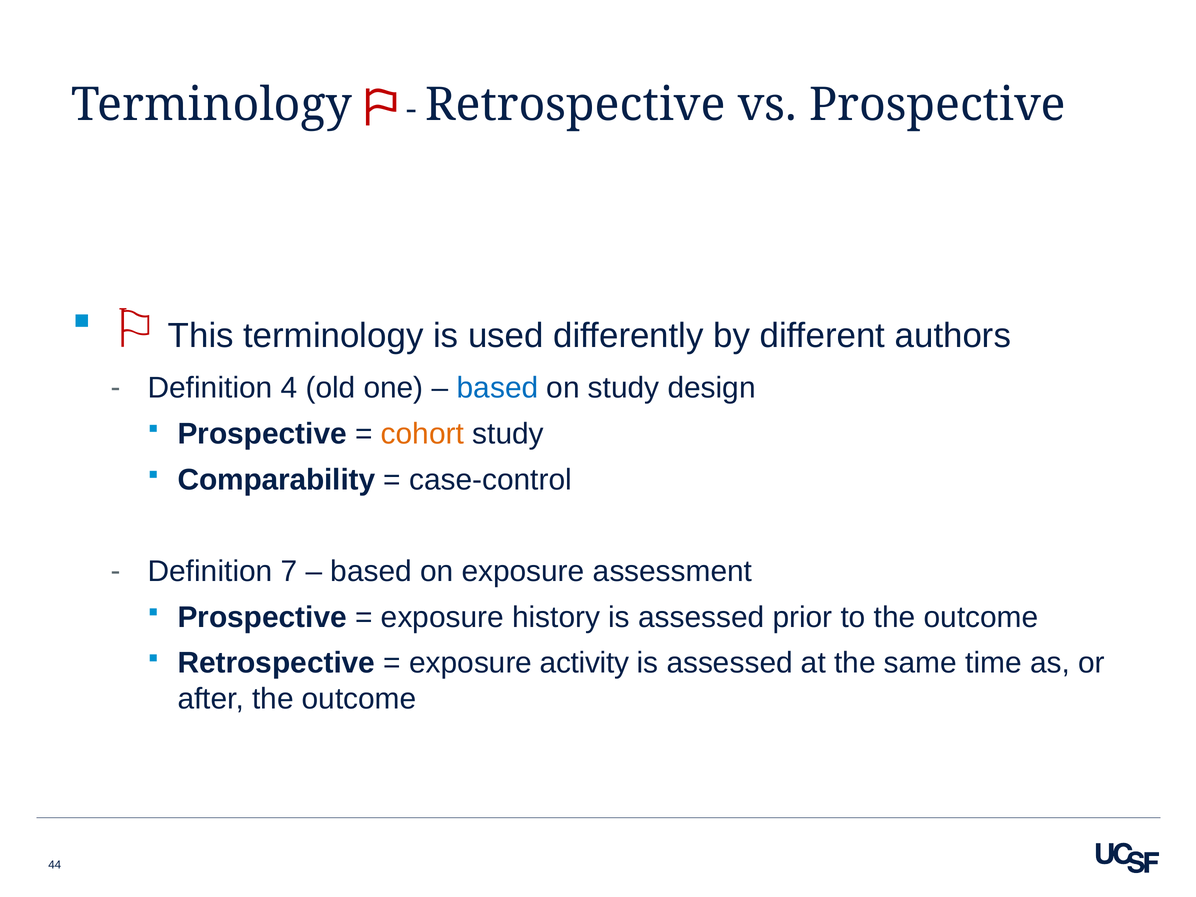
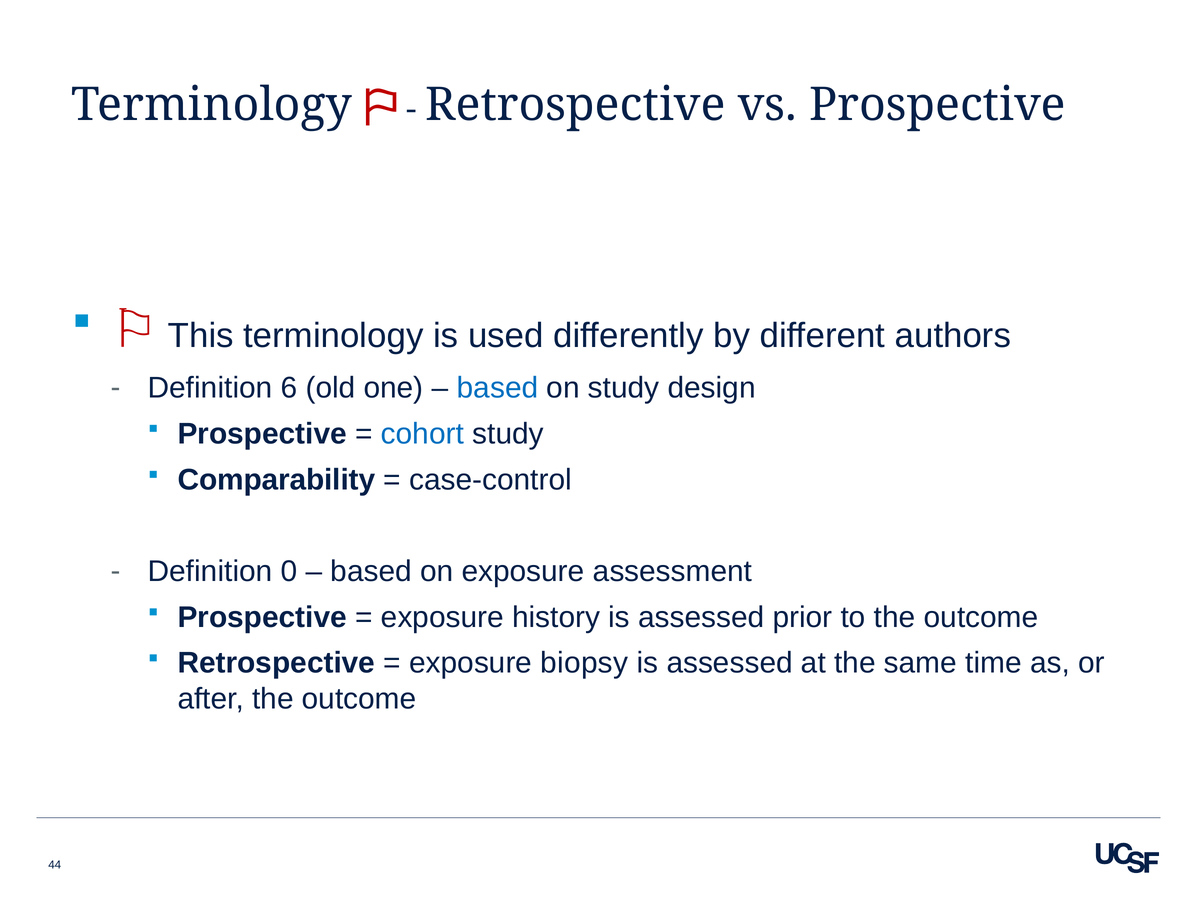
4: 4 -> 6 (289, 388)
cohort colour: orange -> blue (422, 434)
7: 7 -> 0 (289, 571)
activity: activity -> biopsy (584, 663)
